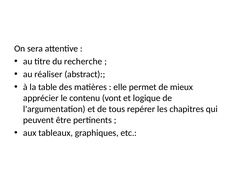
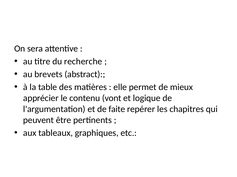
réaliser: réaliser -> brevets (48, 75)
tous: tous -> faite (117, 110)
